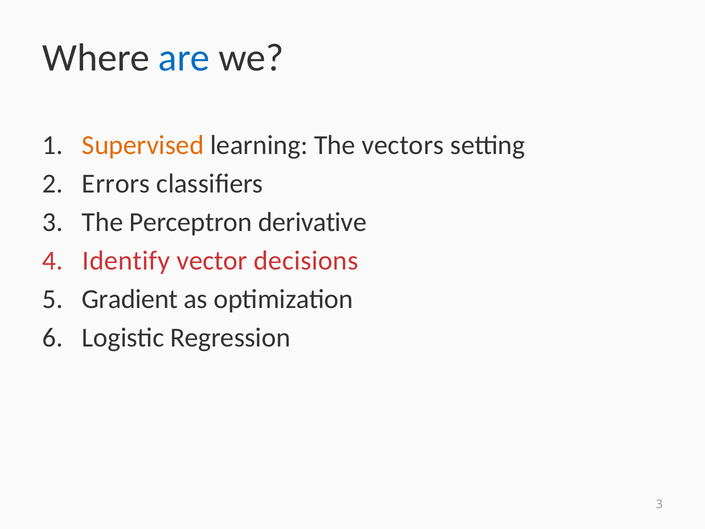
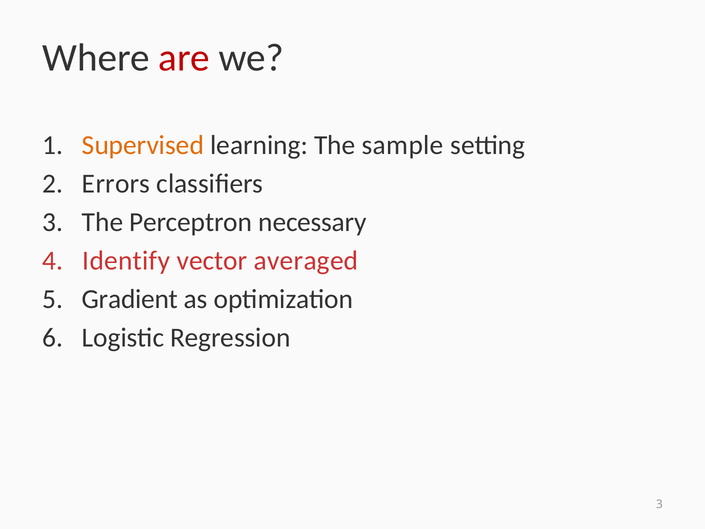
are colour: blue -> red (184, 58)
vectors: vectors -> sample (403, 145)
derivative: derivative -> necessary (312, 222)
decisions: decisions -> averaged (306, 261)
